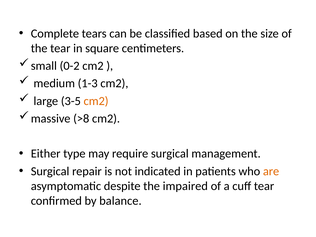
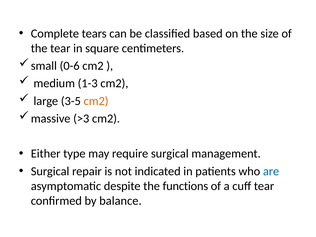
0-2: 0-2 -> 0-6 (70, 66)
>8: >8 -> >3 (81, 119)
are colour: orange -> blue (271, 171)
impaired: impaired -> functions (185, 186)
